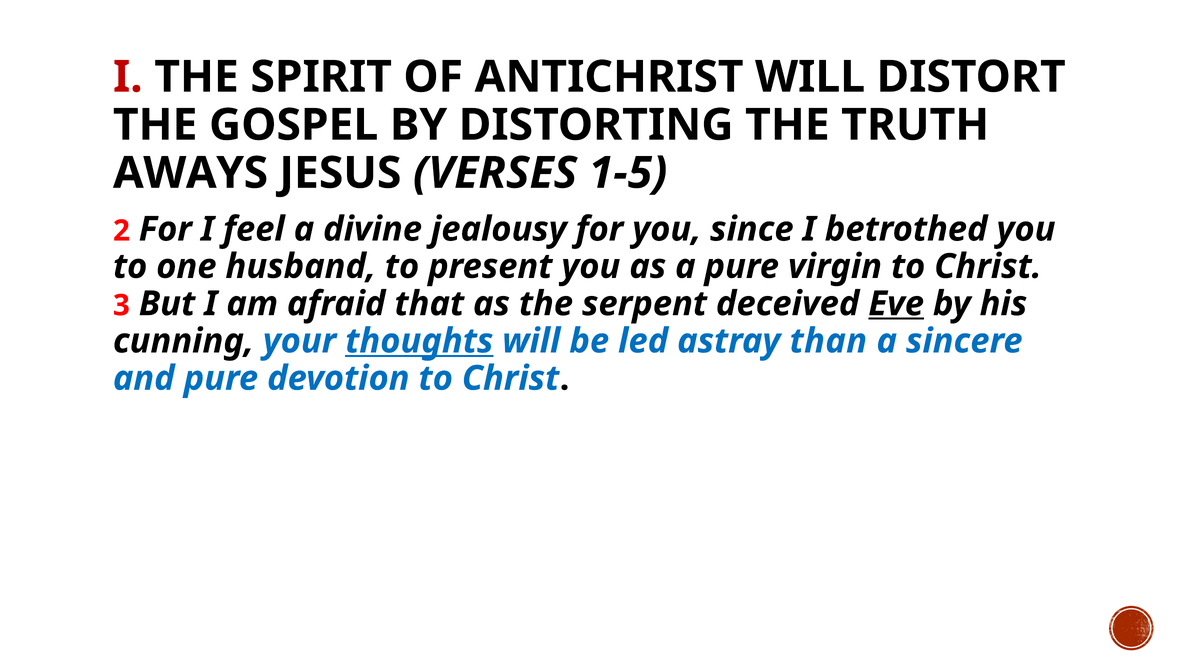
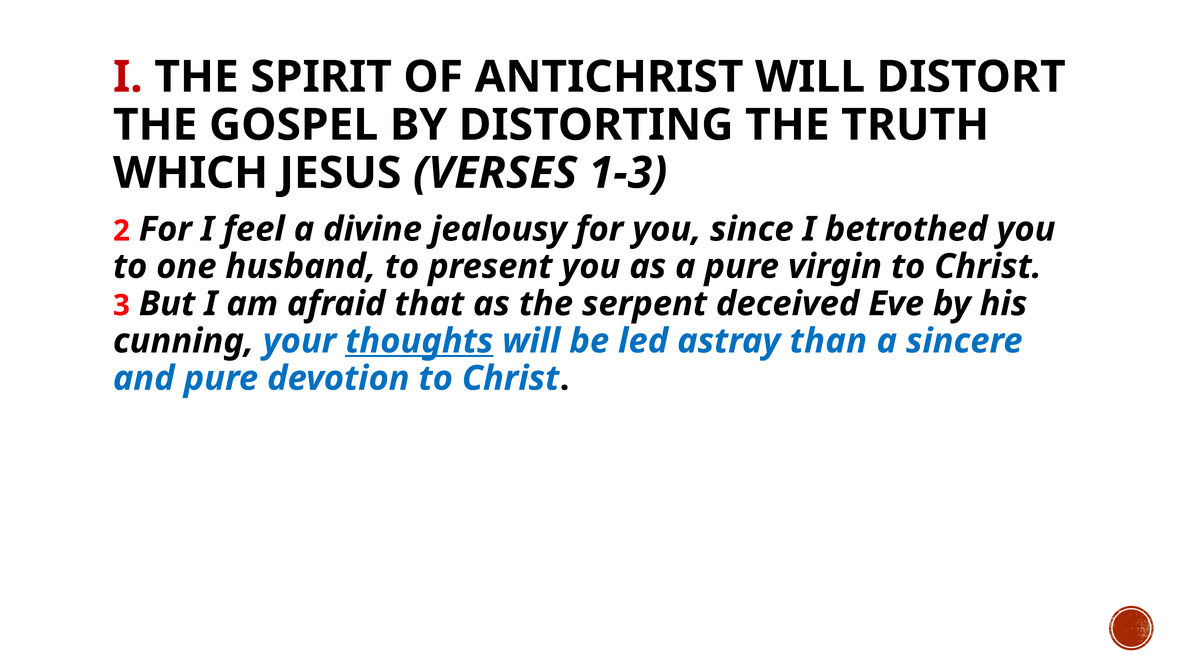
AWAYS: AWAYS -> WHICH (191, 173)
1-5: 1-5 -> 1-3 (628, 173)
Eve underline: present -> none (896, 304)
